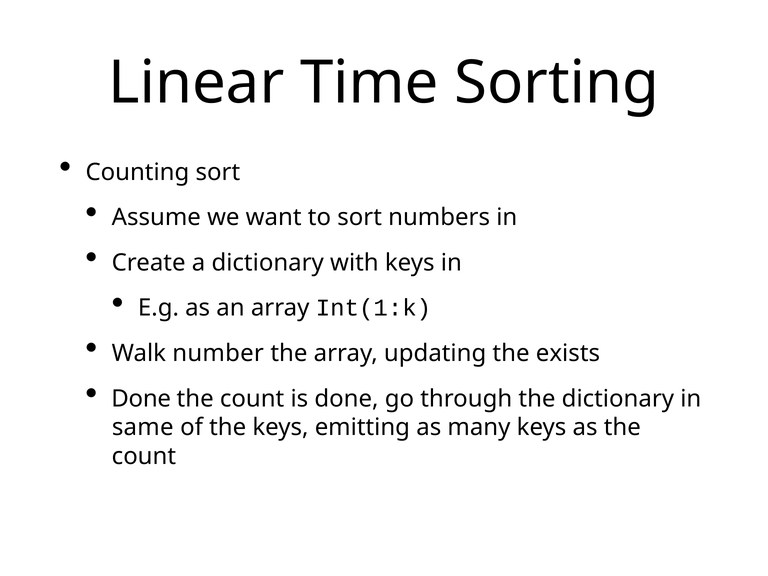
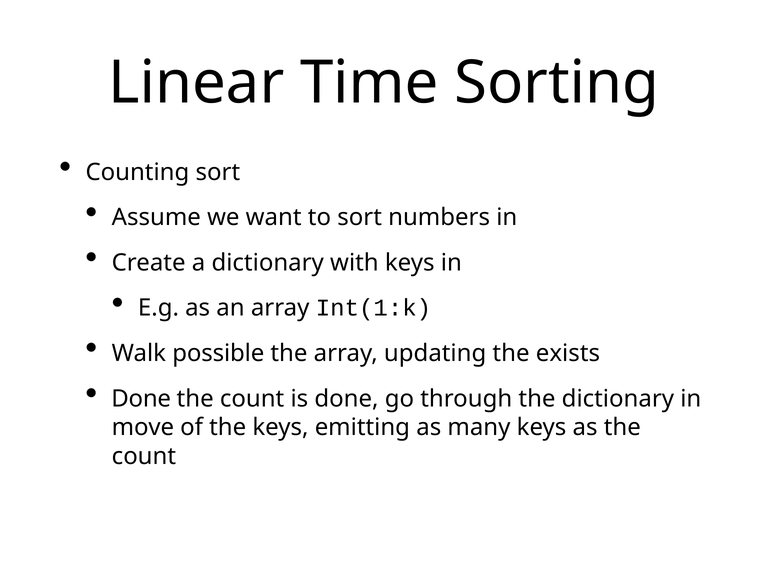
number: number -> possible (218, 353)
same: same -> move (143, 427)
